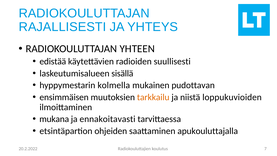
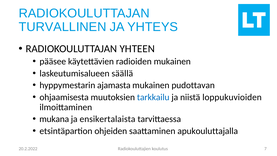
RAJALLISESTI: RAJALLISESTI -> TURVALLINEN (63, 27)
edistää: edistää -> pääsee (53, 61)
radioiden suullisesti: suullisesti -> mukainen (172, 61)
sisällä: sisällä -> säällä (122, 73)
kolmella: kolmella -> ajamasta (114, 85)
ensimmäisen: ensimmäisen -> ohjaamisesta (64, 97)
tarkkailu colour: orange -> blue (153, 97)
ennakoitavasti: ennakoitavasti -> ensikertalaista (107, 119)
